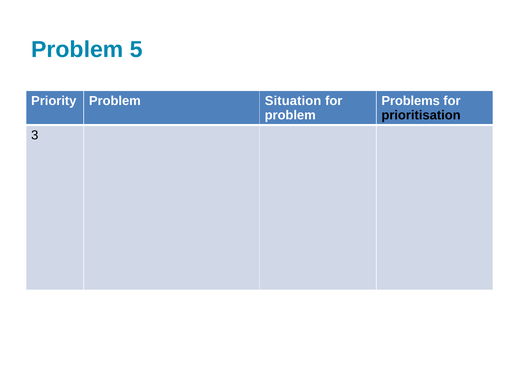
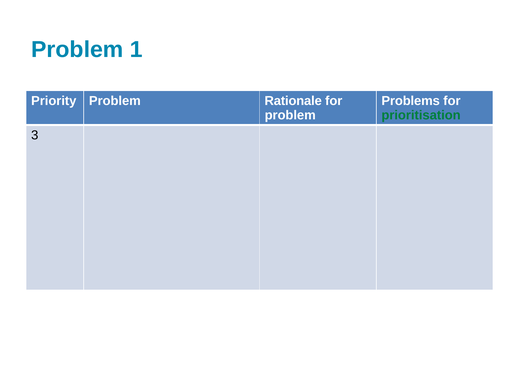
5: 5 -> 1 (136, 50)
Situation: Situation -> Rationale (293, 101)
prioritisation colour: black -> green (421, 115)
